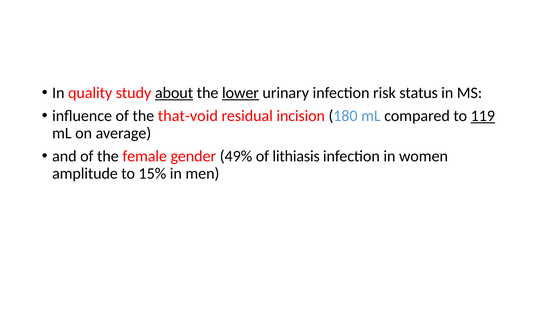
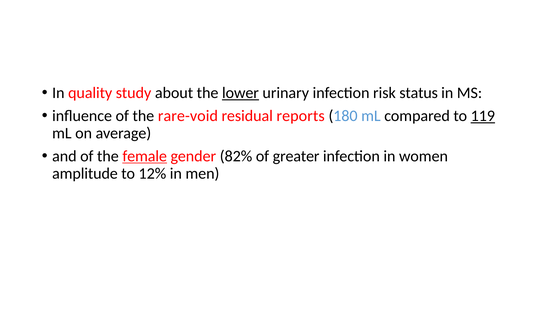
about underline: present -> none (174, 93)
that-void: that-void -> rare-void (188, 116)
incision: incision -> reports (301, 116)
female underline: none -> present (145, 156)
49%: 49% -> 82% (236, 156)
lithiasis: lithiasis -> greater (296, 156)
15%: 15% -> 12% (152, 173)
